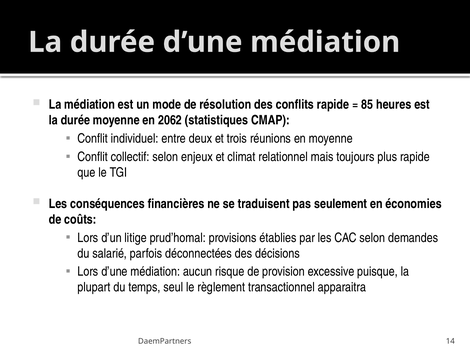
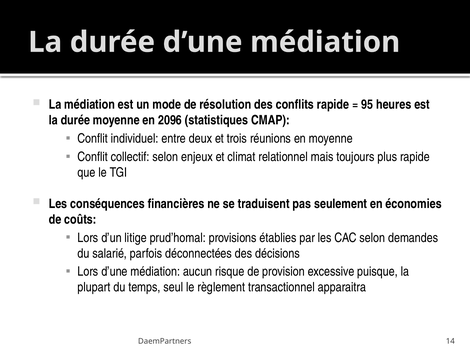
85: 85 -> 95 (367, 105)
2062: 2062 -> 2096 (170, 120)
